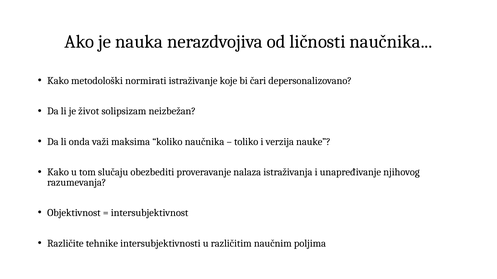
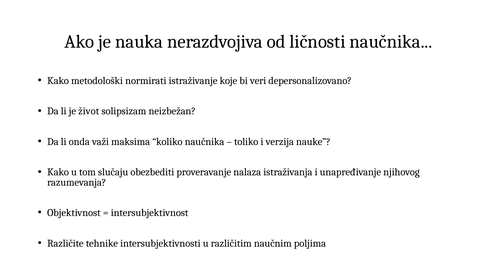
čari: čari -> veri (258, 81)
